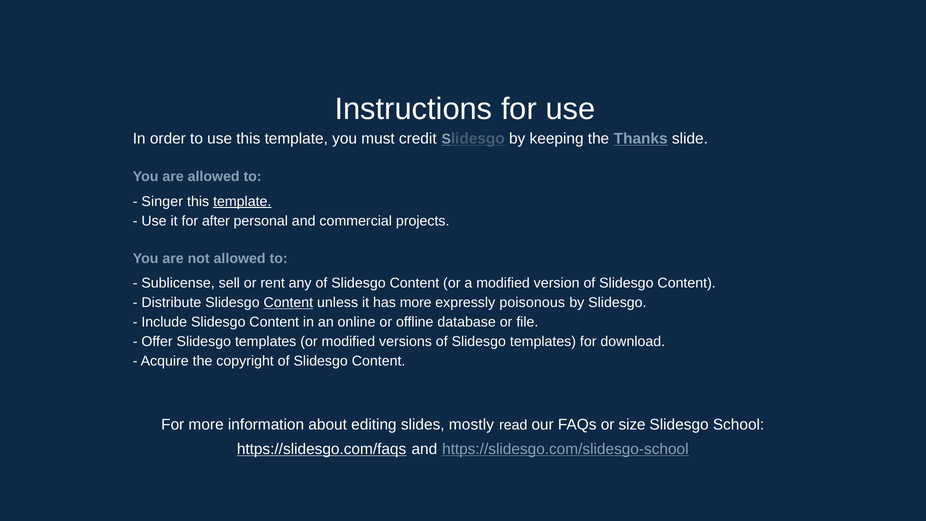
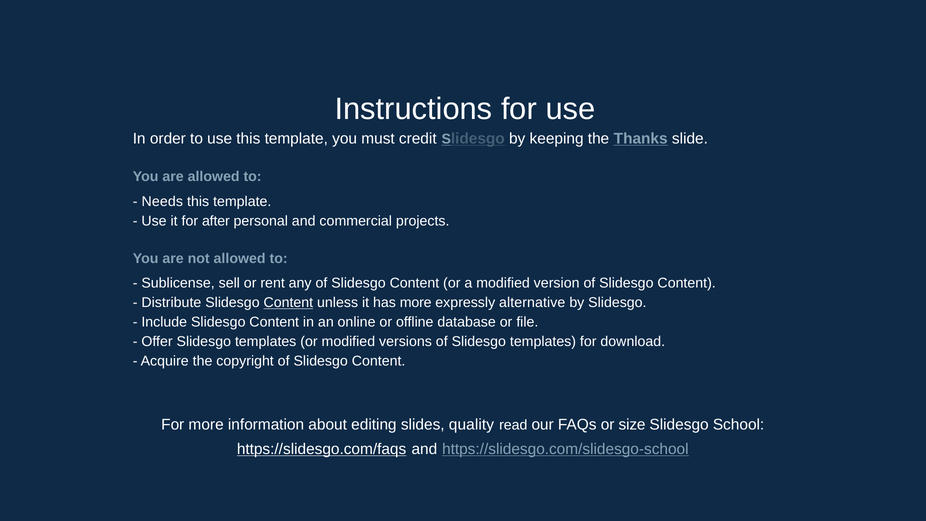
Singer: Singer -> Needs (162, 201)
template underline: present -> none (242, 201)
poisonous: poisonous -> alternative (532, 303)
mostly: mostly -> quality (471, 425)
